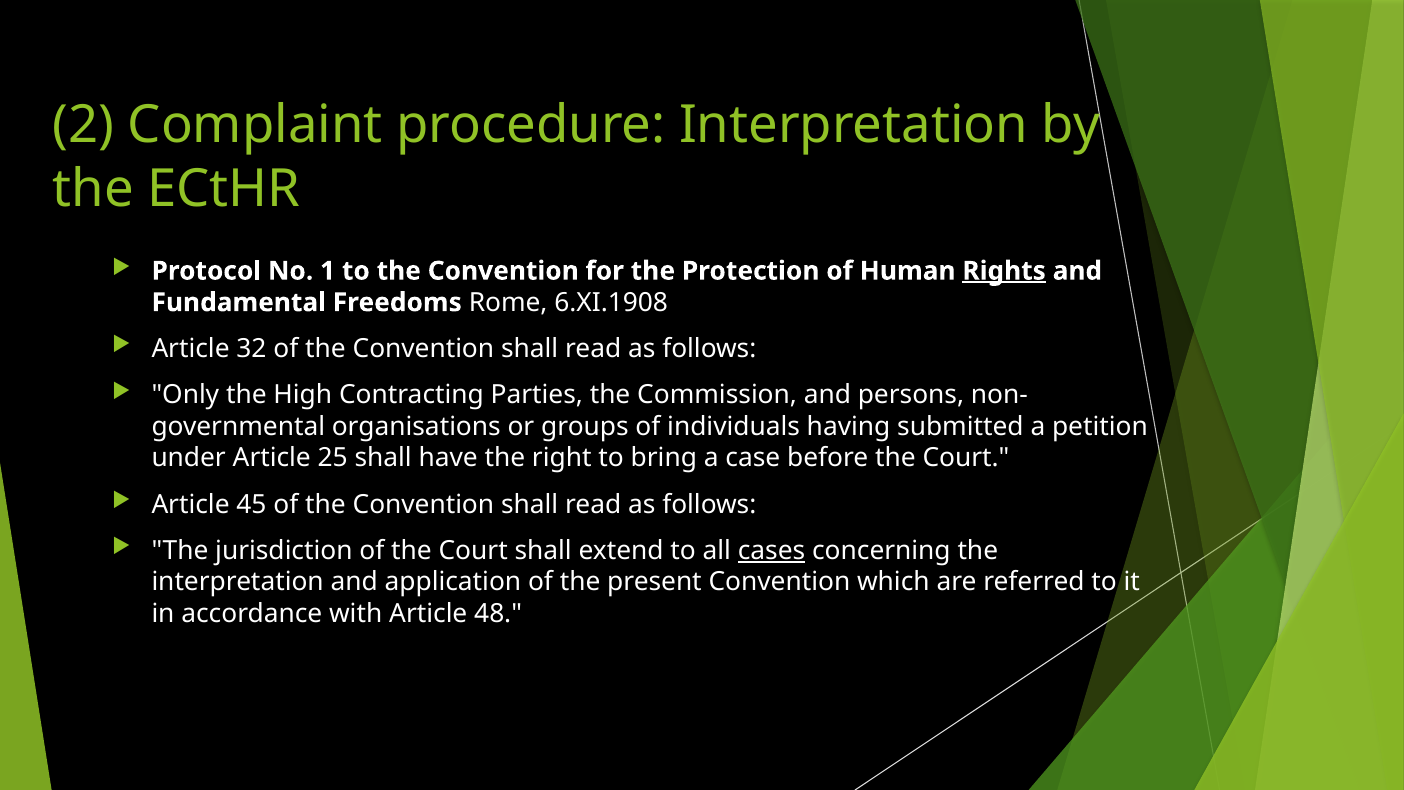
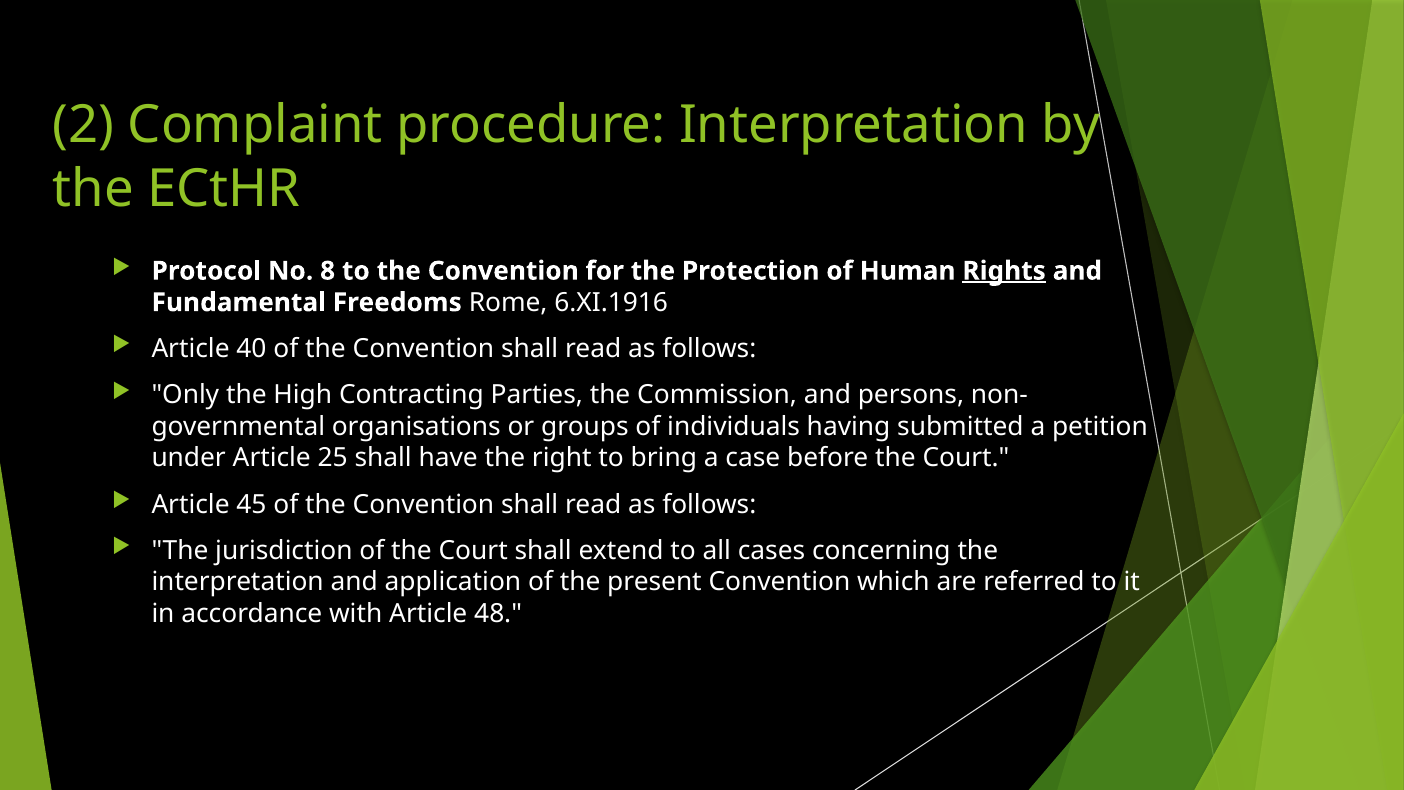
1: 1 -> 8 (328, 271)
6.XI.1908: 6.XI.1908 -> 6.XI.1916 (611, 302)
32: 32 -> 40 (251, 349)
cases underline: present -> none (772, 551)
